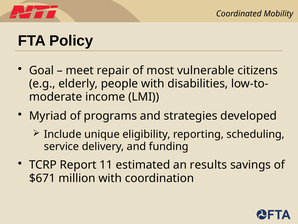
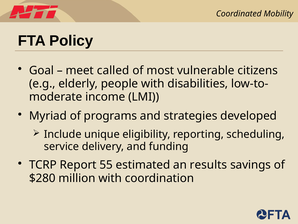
repair: repair -> called (113, 70)
11: 11 -> 55 (106, 165)
$671: $671 -> $280 (42, 178)
